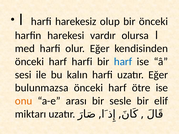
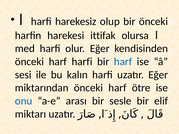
vardır: vardır -> ittifak (103, 35)
bulunmazsa: bulunmazsa -> miktarından (42, 88)
onu colour: orange -> blue (24, 101)
